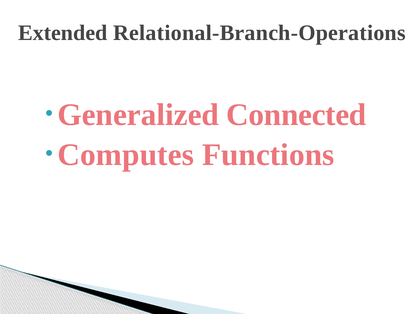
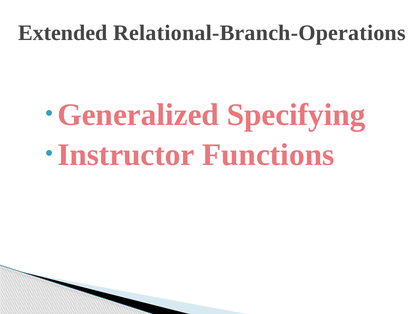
Connected: Connected -> Specifying (296, 115)
Computes: Computes -> Instructor (126, 155)
